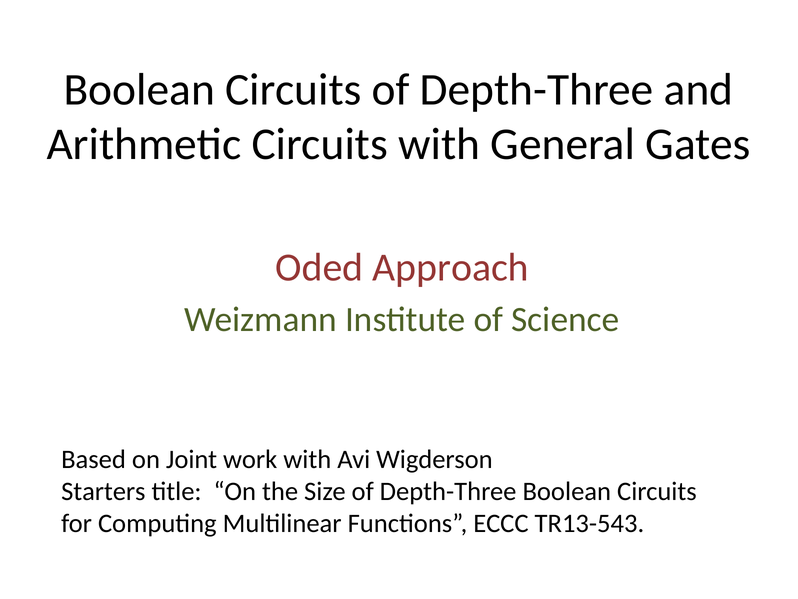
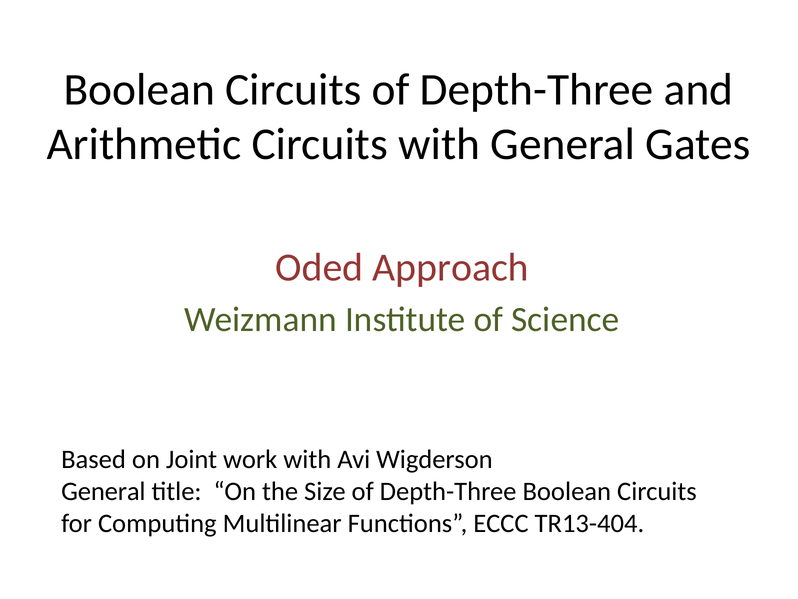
Starters: Starters -> General (103, 491)
TR13-543: TR13-543 -> TR13-404 (589, 523)
